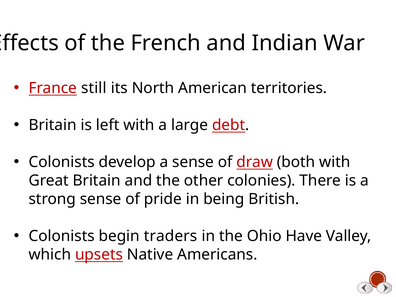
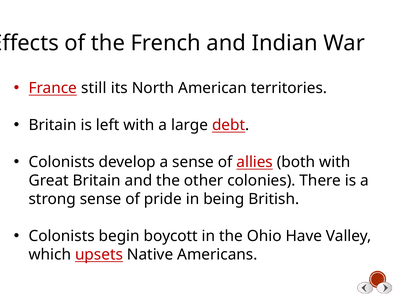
draw: draw -> allies (255, 162)
traders: traders -> boycott (171, 236)
